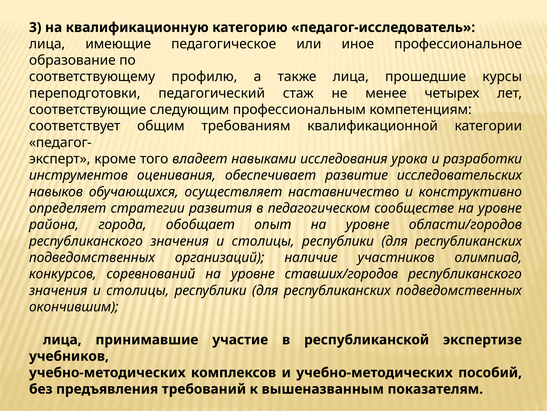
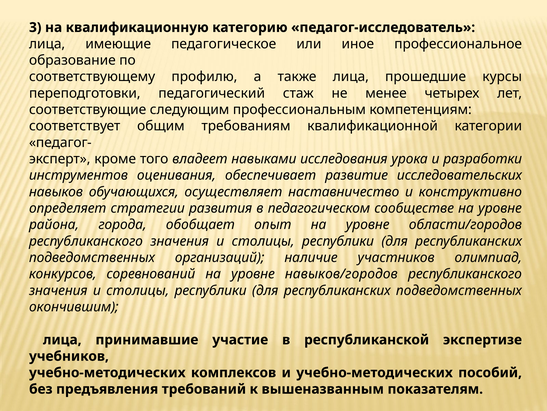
ставших/городов: ставших/городов -> навыков/городов (341, 274)
